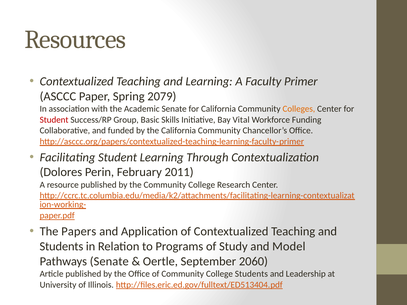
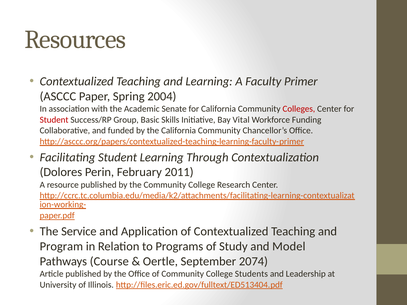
2079: 2079 -> 2004 (162, 96)
Colleges colour: orange -> red (299, 109)
Papers: Papers -> Service (79, 232)
Students: Students -> Program (61, 247)
Pathways Senate: Senate -> Course (109, 261)
2060: 2060 -> 2074 (253, 261)
